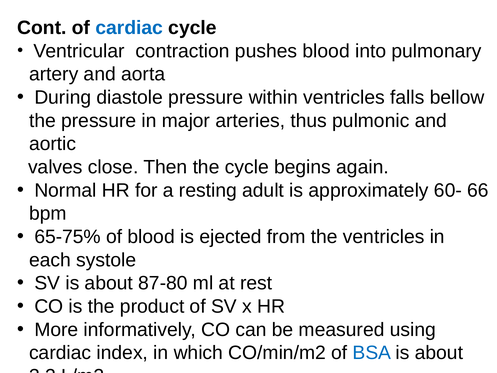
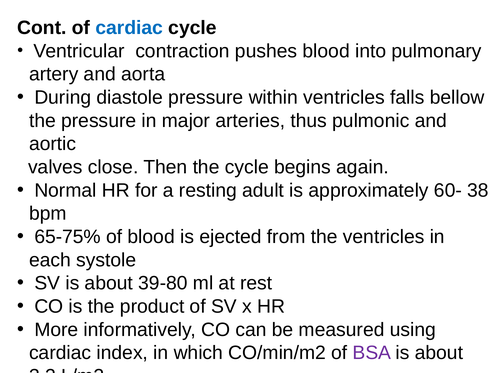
66: 66 -> 38 (478, 190)
87-80: 87-80 -> 39-80 (163, 283)
BSA colour: blue -> purple (372, 353)
